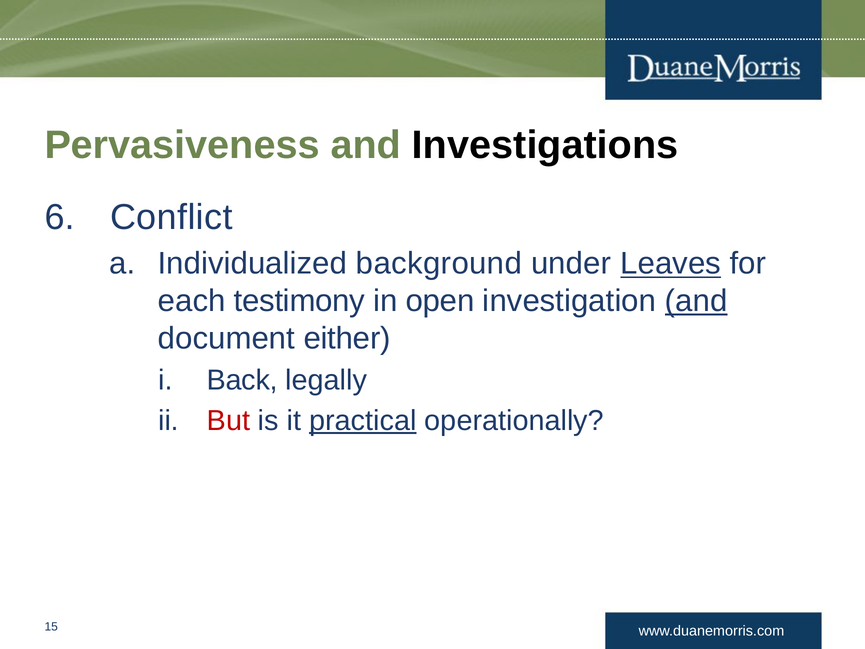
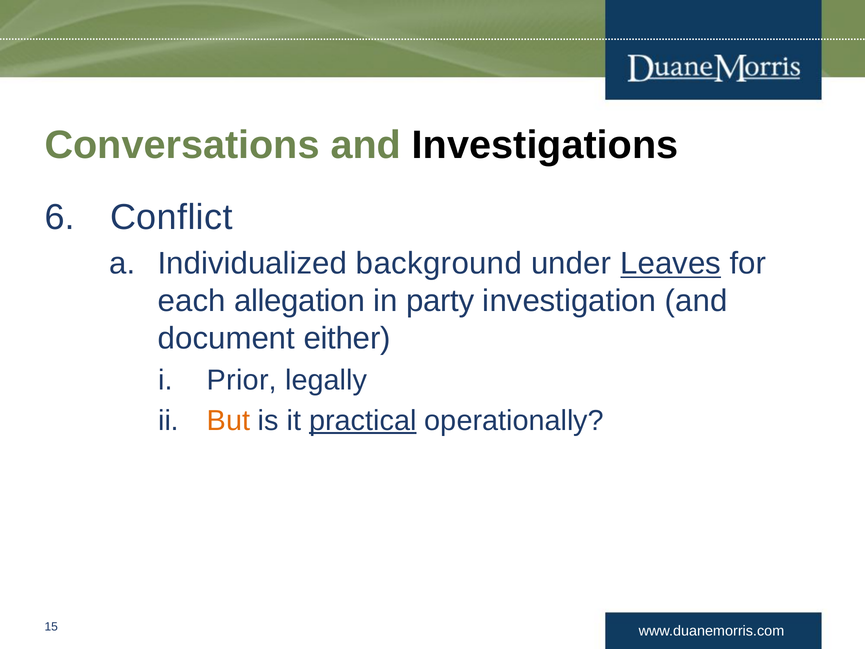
Pervasiveness: Pervasiveness -> Conversations (182, 145)
testimony: testimony -> allegation (299, 301)
open: open -> party (440, 301)
and underline: present -> none (696, 301)
Back: Back -> Prior (242, 380)
But colour: red -> orange (228, 420)
